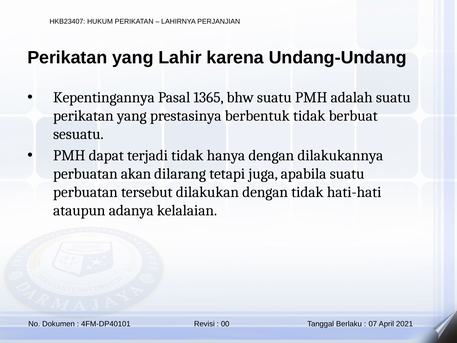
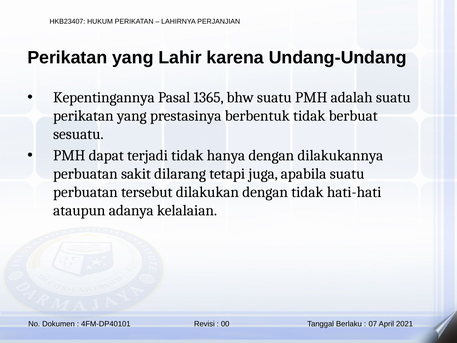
akan: akan -> sakit (136, 174)
